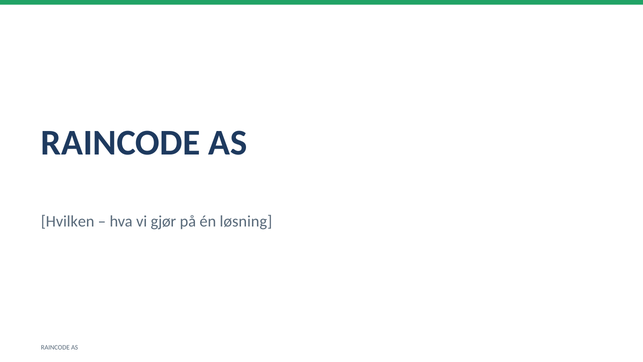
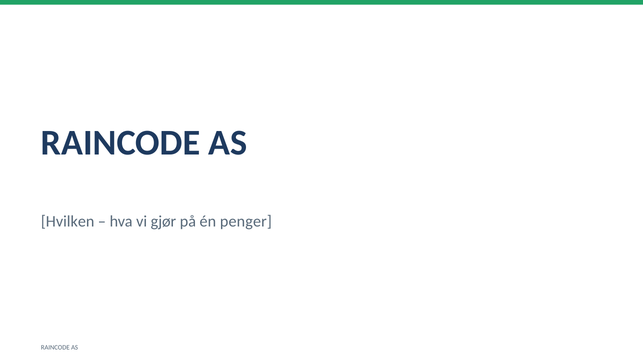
løsning: løsning -> penger (246, 221)
